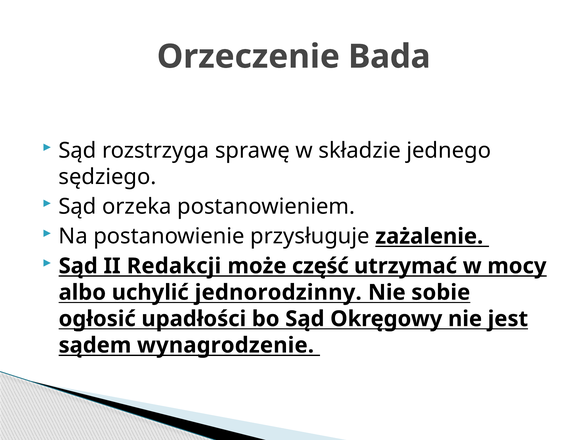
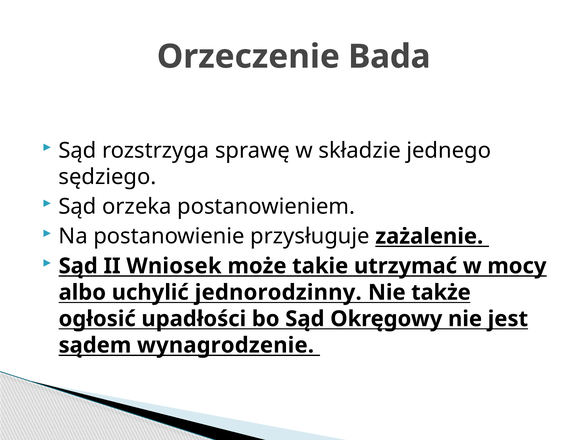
Redakcji: Redakcji -> Wniosek (174, 266)
część: część -> takie (320, 266)
sobie: sobie -> także (441, 293)
